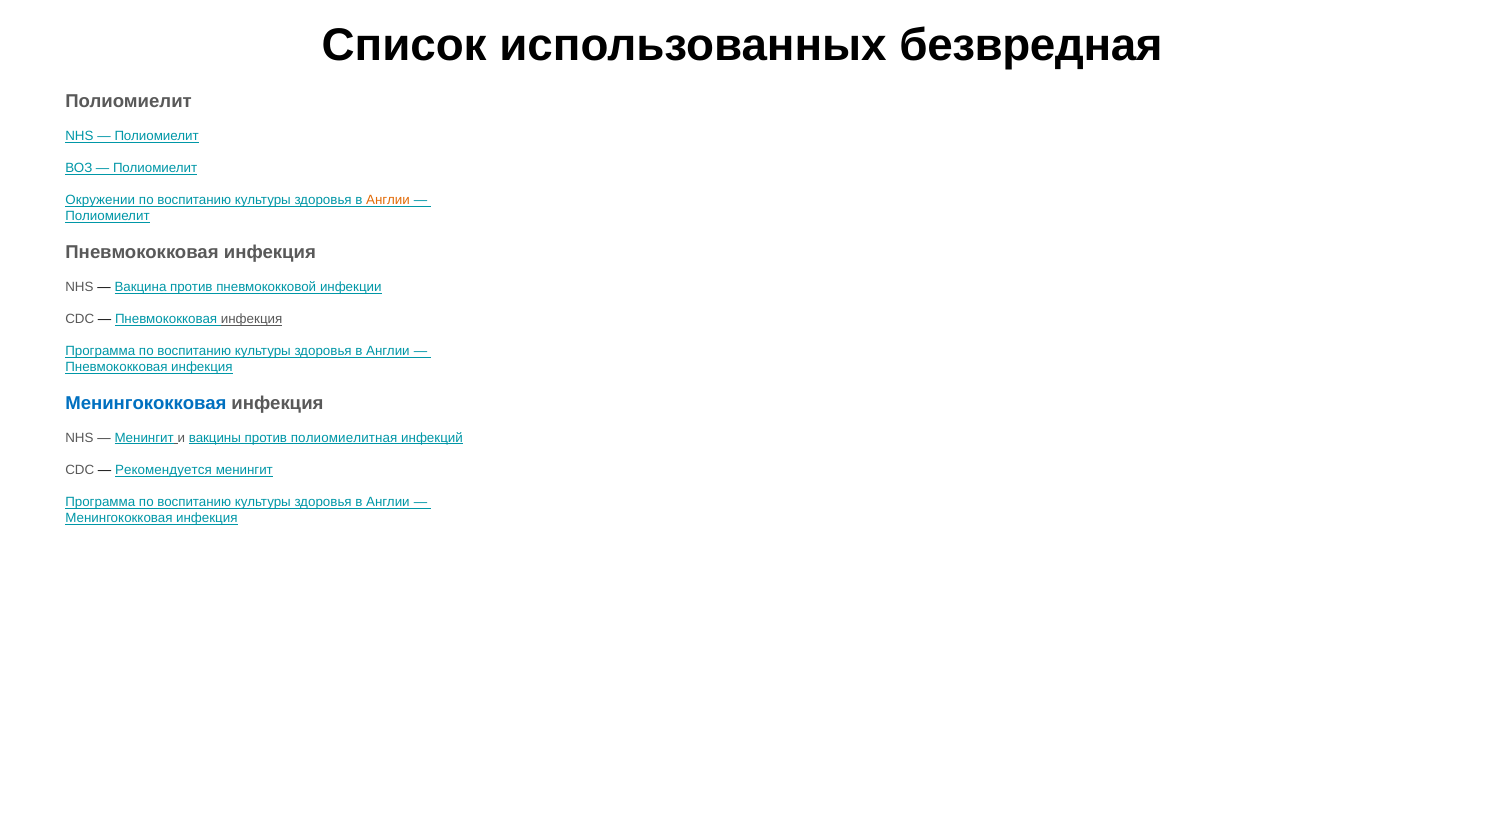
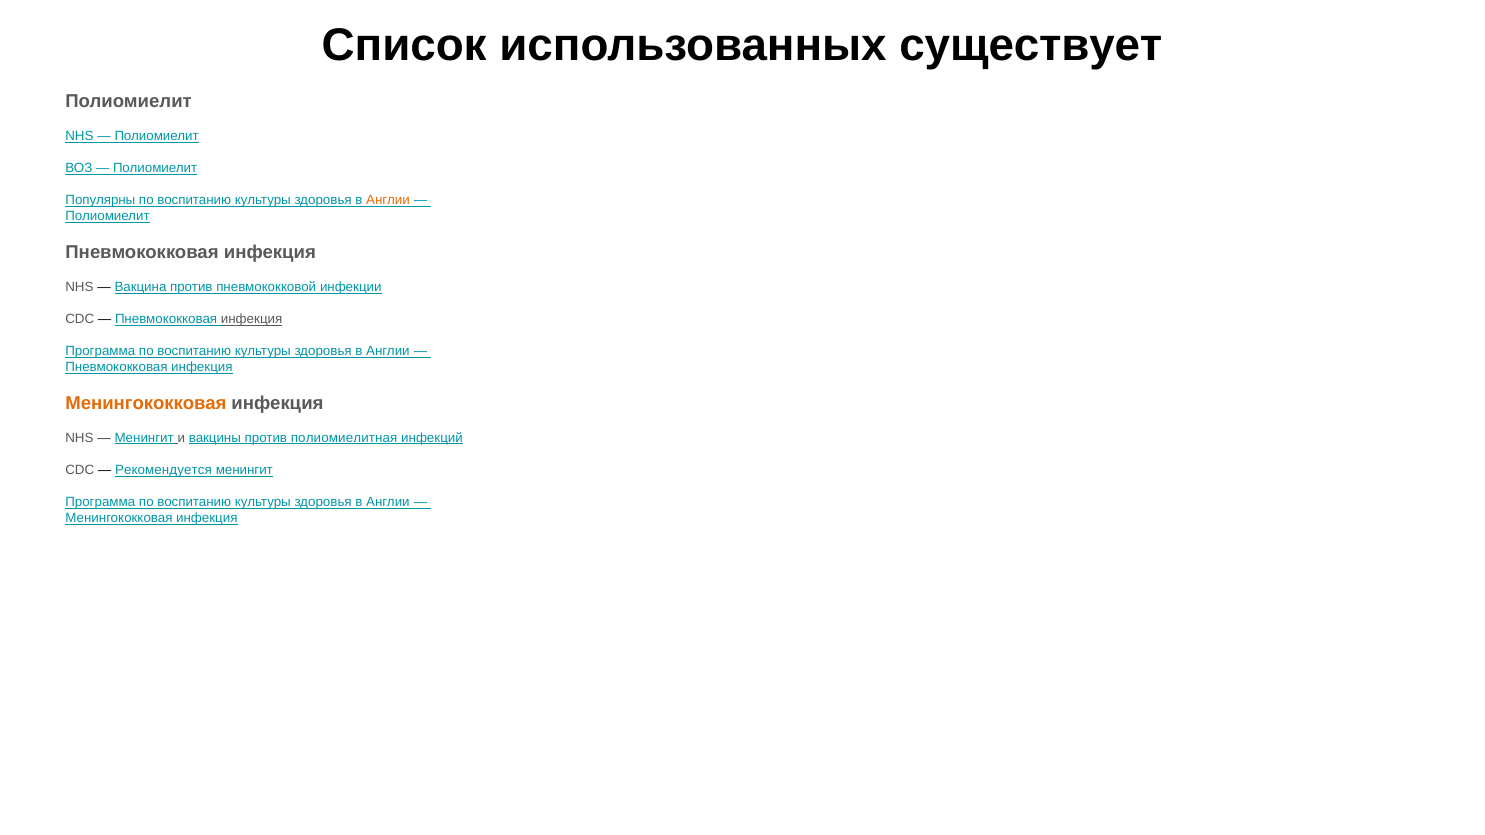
безвредная: безвредная -> существует (1031, 46)
Окружении: Окружении -> Популярны (100, 200)
Менингококковая colour: blue -> orange (146, 403)
